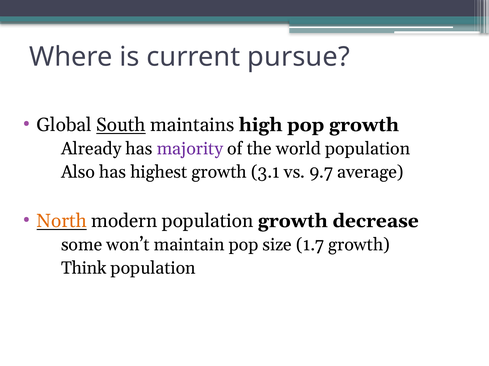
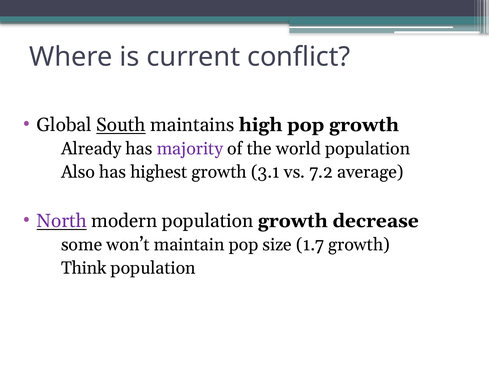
pursue: pursue -> conflict (299, 57)
9.7: 9.7 -> 7.2 (321, 172)
North colour: orange -> purple (62, 221)
